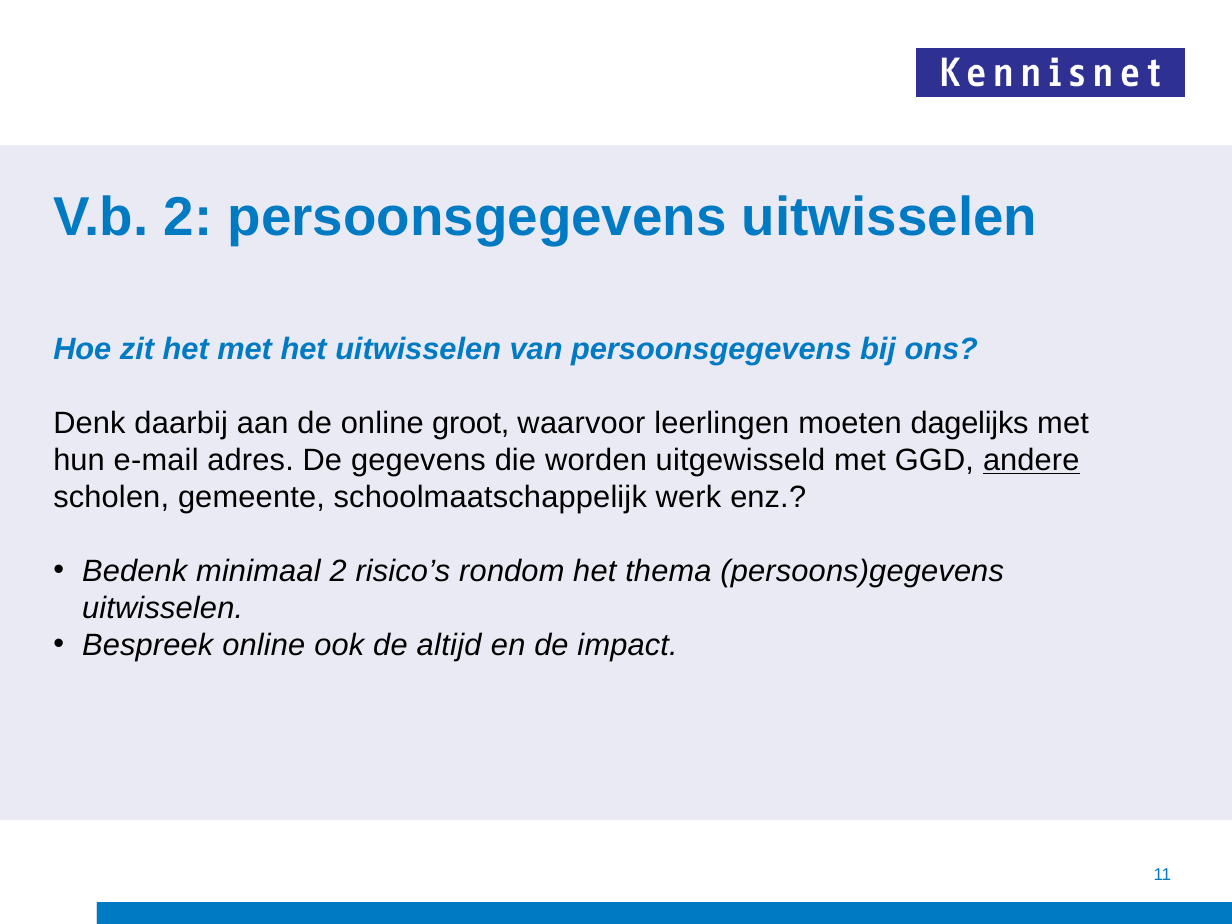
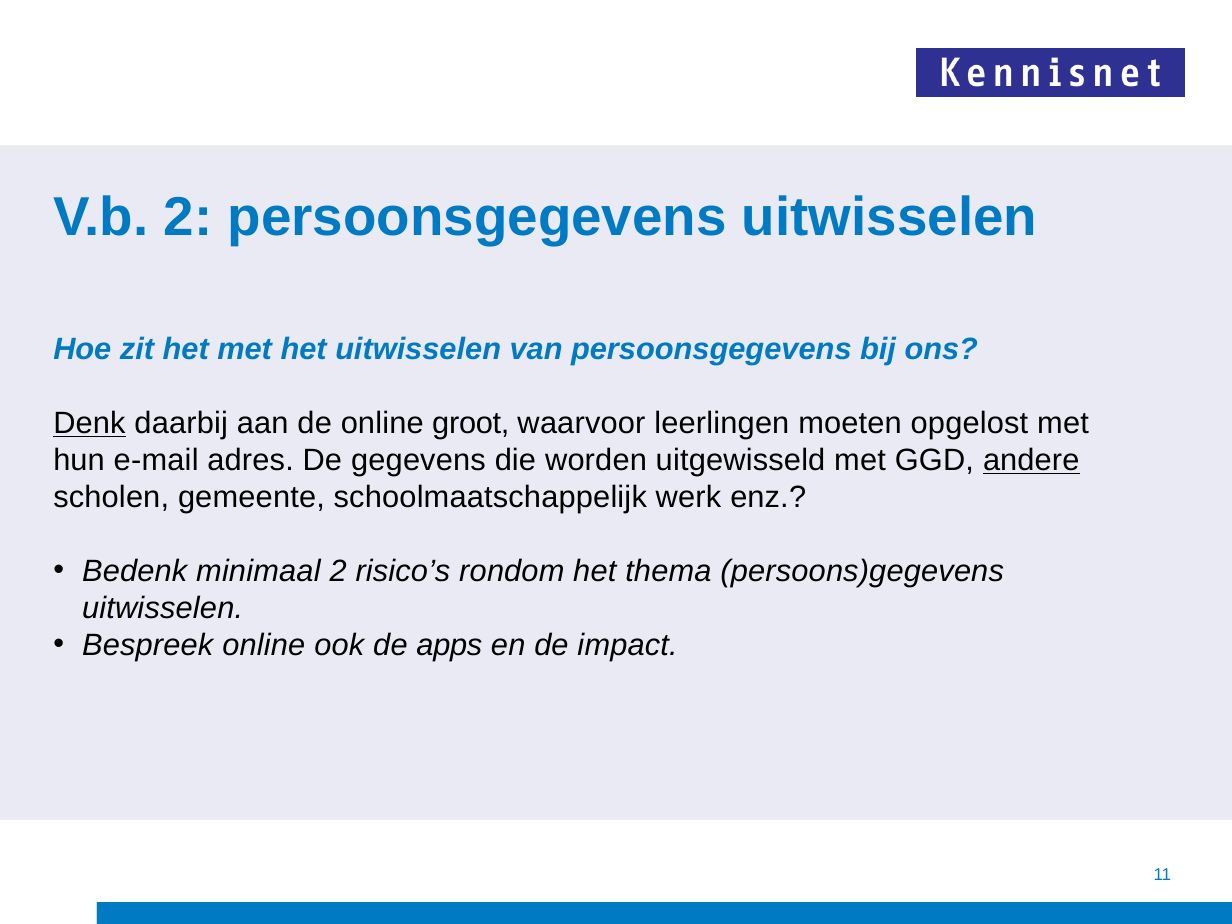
Denk underline: none -> present (89, 423)
dagelijks: dagelijks -> opgelost (969, 423)
altijd: altijd -> apps (449, 645)
